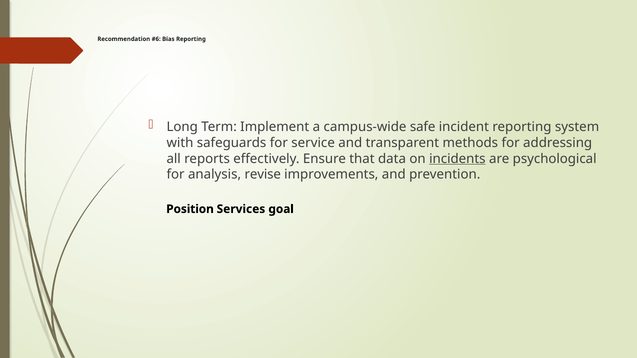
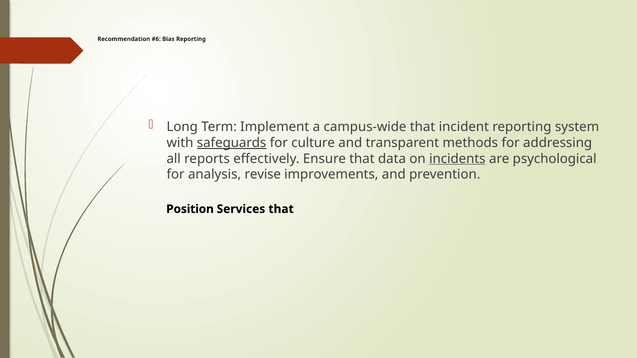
campus-wide safe: safe -> that (423, 127)
safeguards underline: none -> present (232, 143)
service: service -> culture (313, 143)
Services goal: goal -> that (281, 209)
